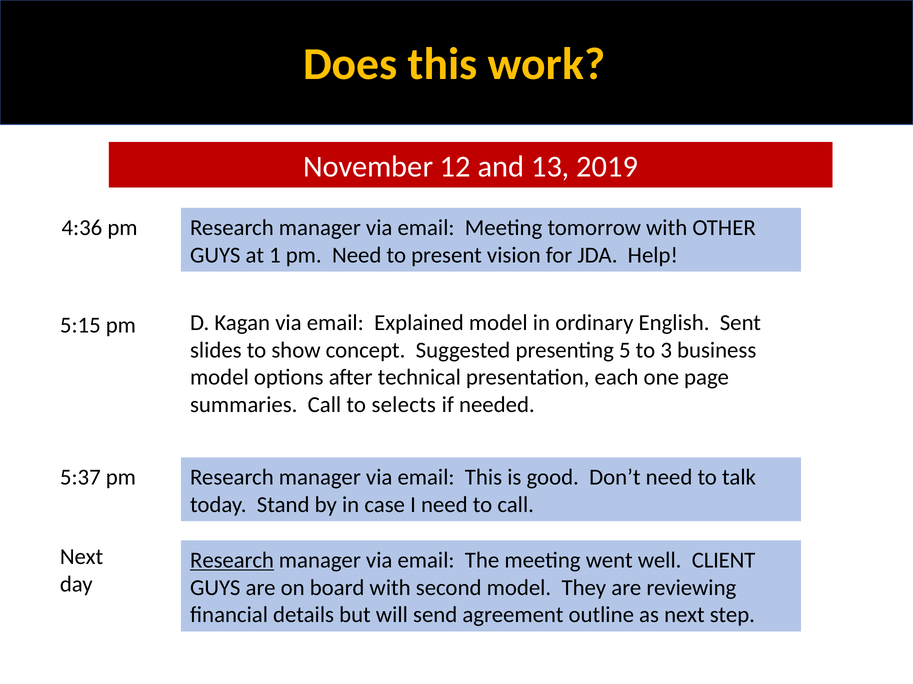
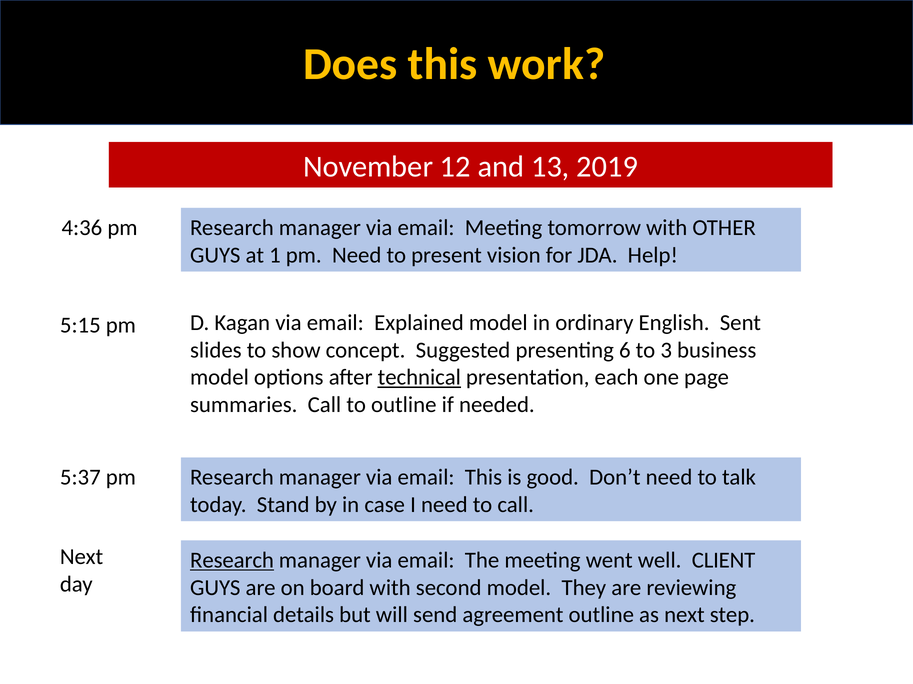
5: 5 -> 6 (625, 350)
technical underline: none -> present (419, 378)
to selects: selects -> outline (404, 405)
